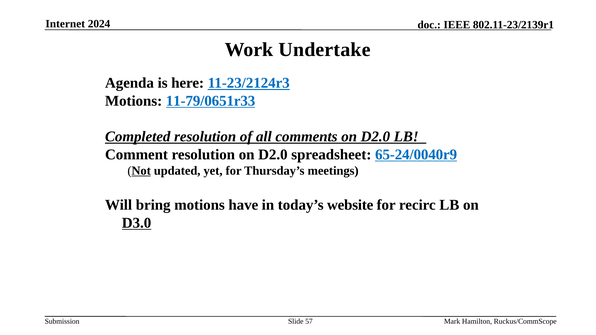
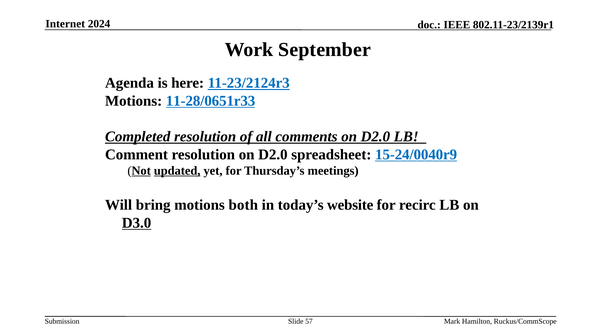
Undertake: Undertake -> September (325, 50)
11-79/0651r33: 11-79/0651r33 -> 11-28/0651r33 (211, 101)
65-24/0040r9: 65-24/0040r9 -> 15-24/0040r9 (416, 155)
updated underline: none -> present (177, 171)
have: have -> both (243, 205)
